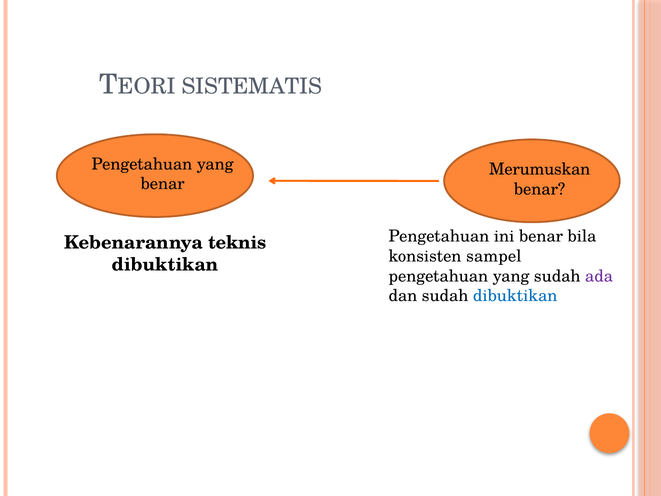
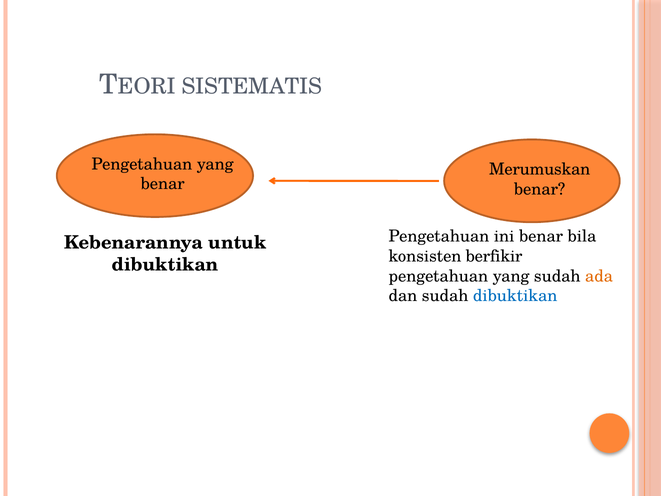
teknis: teknis -> untuk (237, 243)
sampel: sampel -> berfikir (494, 256)
ada colour: purple -> orange (599, 276)
